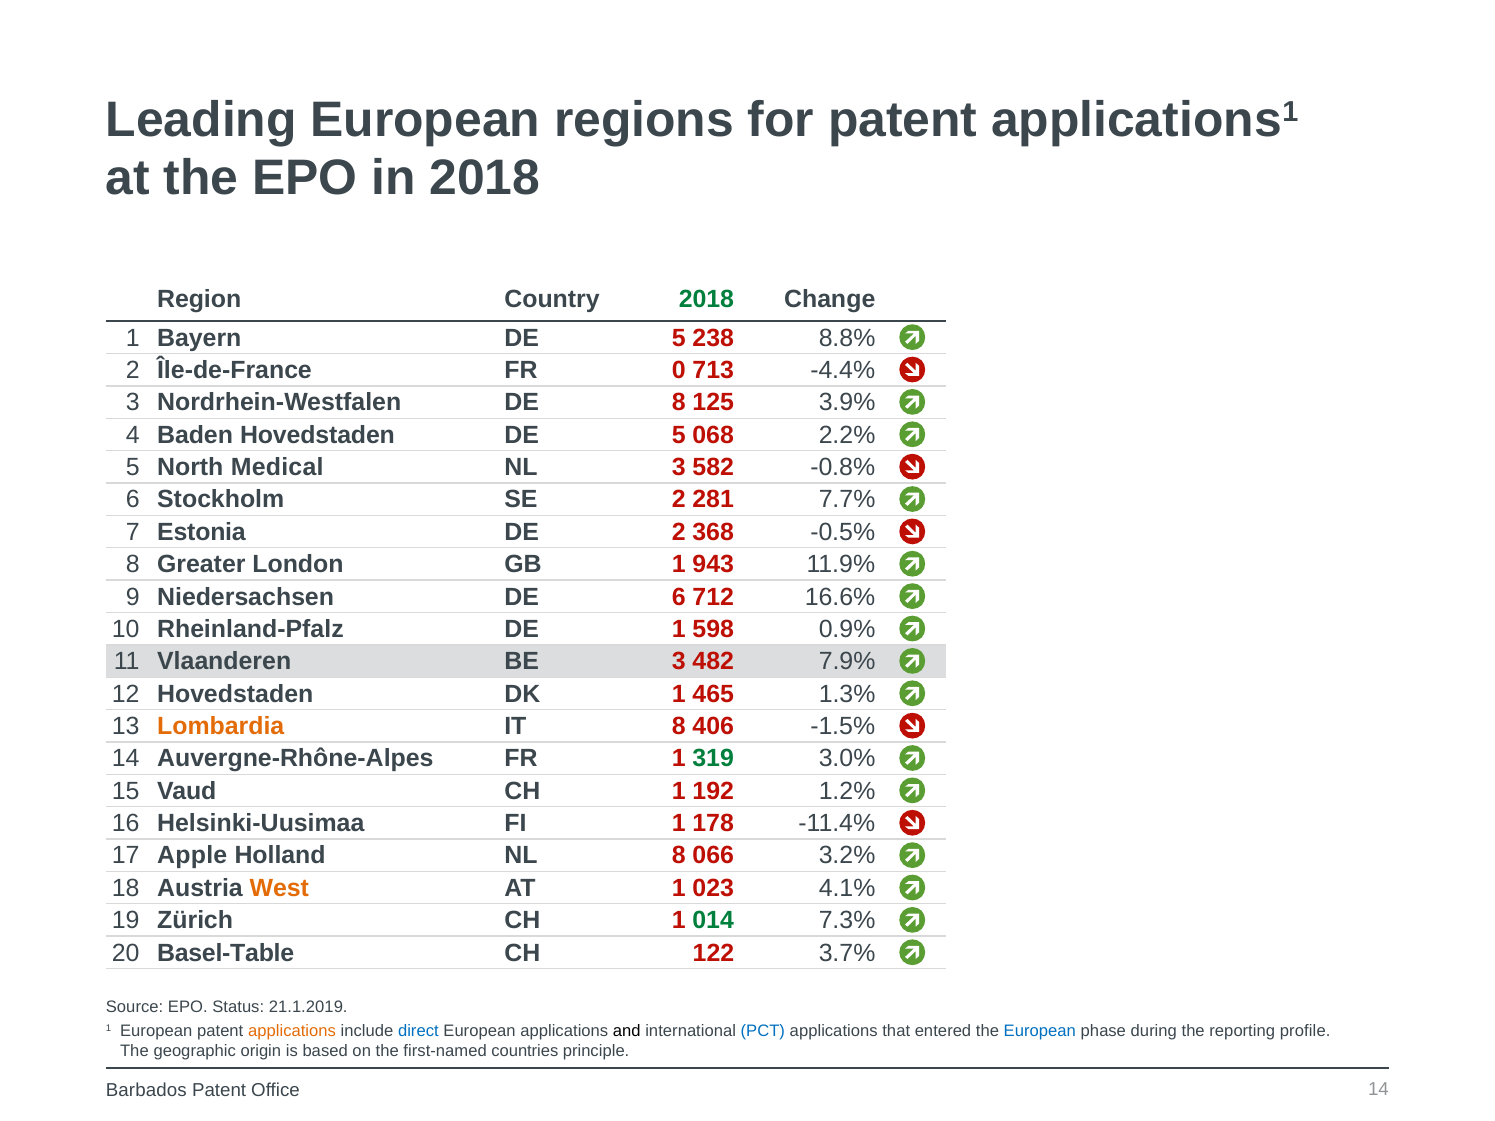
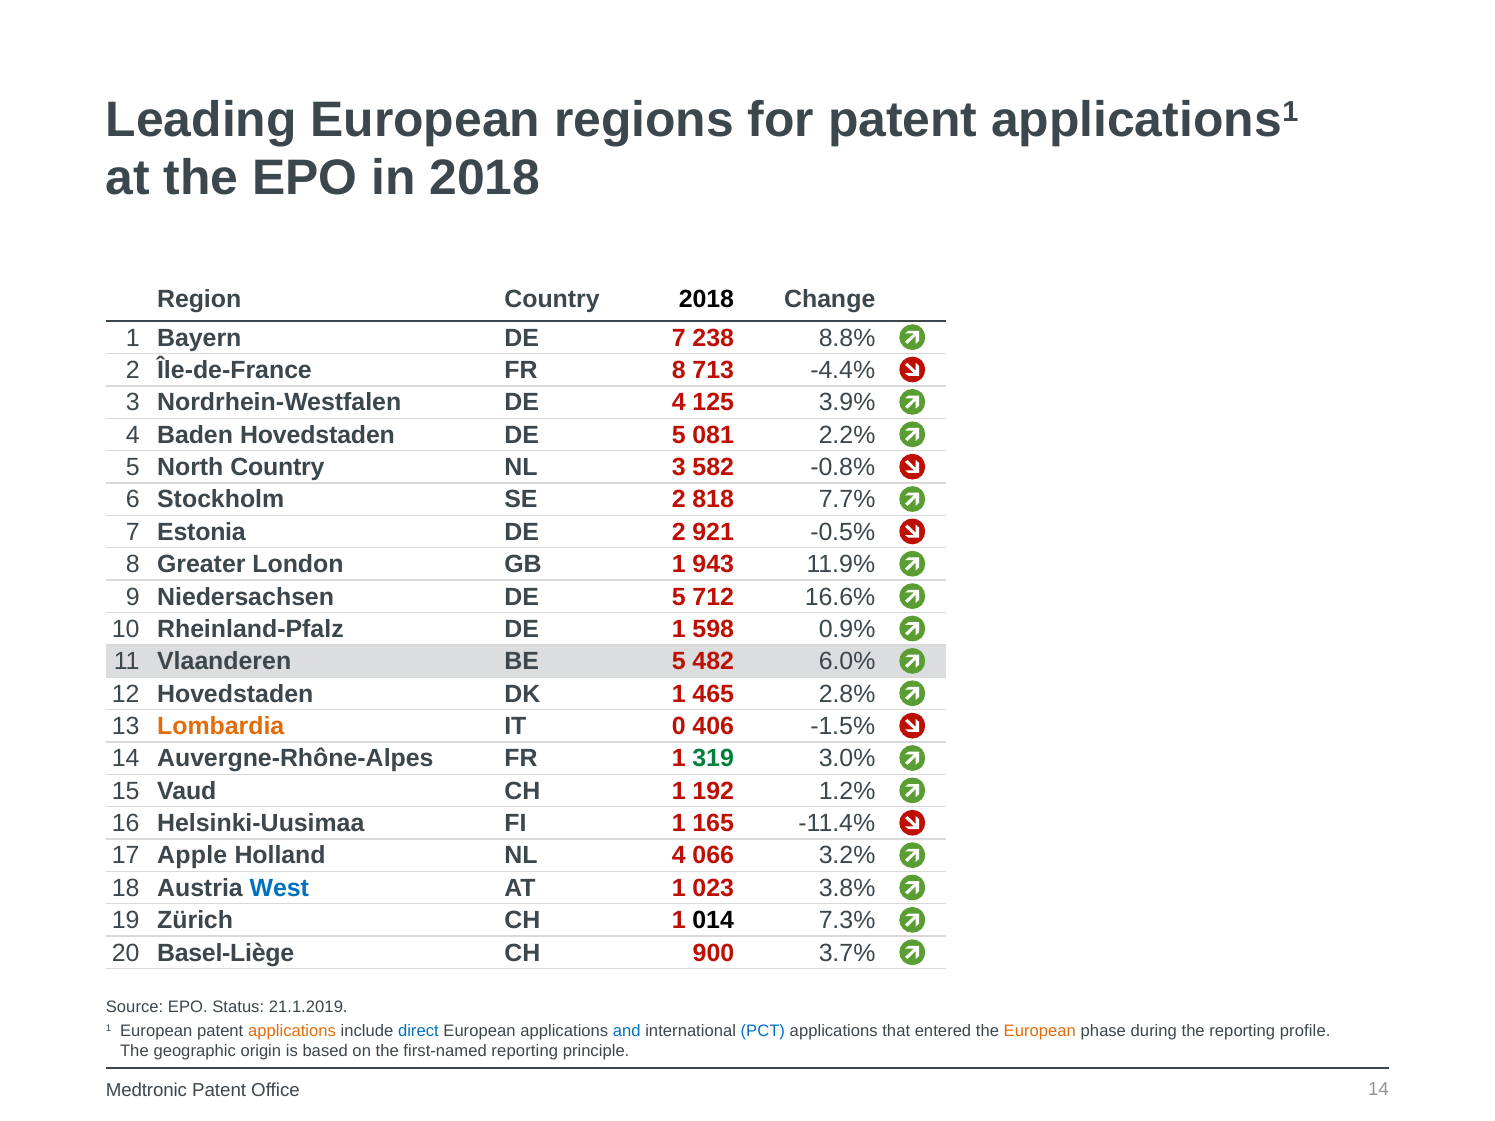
2018 colour: green -> black (706, 299)
Bayern DE 5: 5 -> 7 (679, 338)
FR 0: 0 -> 8 (679, 370)
DE 8: 8 -> 4 (679, 403)
068: 068 -> 081 (713, 435)
North Medical: Medical -> Country (277, 467)
281: 281 -> 818 (713, 500)
368: 368 -> 921 (713, 532)
Niedersachsen DE 6: 6 -> 5 (679, 597)
BE 3: 3 -> 5 (679, 662)
7.9%: 7.9% -> 6.0% (847, 662)
1.3%: 1.3% -> 2.8% (847, 694)
IT 8: 8 -> 0 (679, 726)
178: 178 -> 165 (713, 824)
NL 8: 8 -> 4 (679, 856)
West colour: orange -> blue (279, 888)
4.1%: 4.1% -> 3.8% (847, 888)
014 colour: green -> black (713, 921)
Basel-Table: Basel-Table -> Basel-Liège (226, 953)
122: 122 -> 900 (713, 953)
and colour: black -> blue (627, 1032)
European colour: blue -> orange (1040, 1032)
first-named countries: countries -> reporting (525, 1051)
Barbados: Barbados -> Medtronic (146, 1090)
